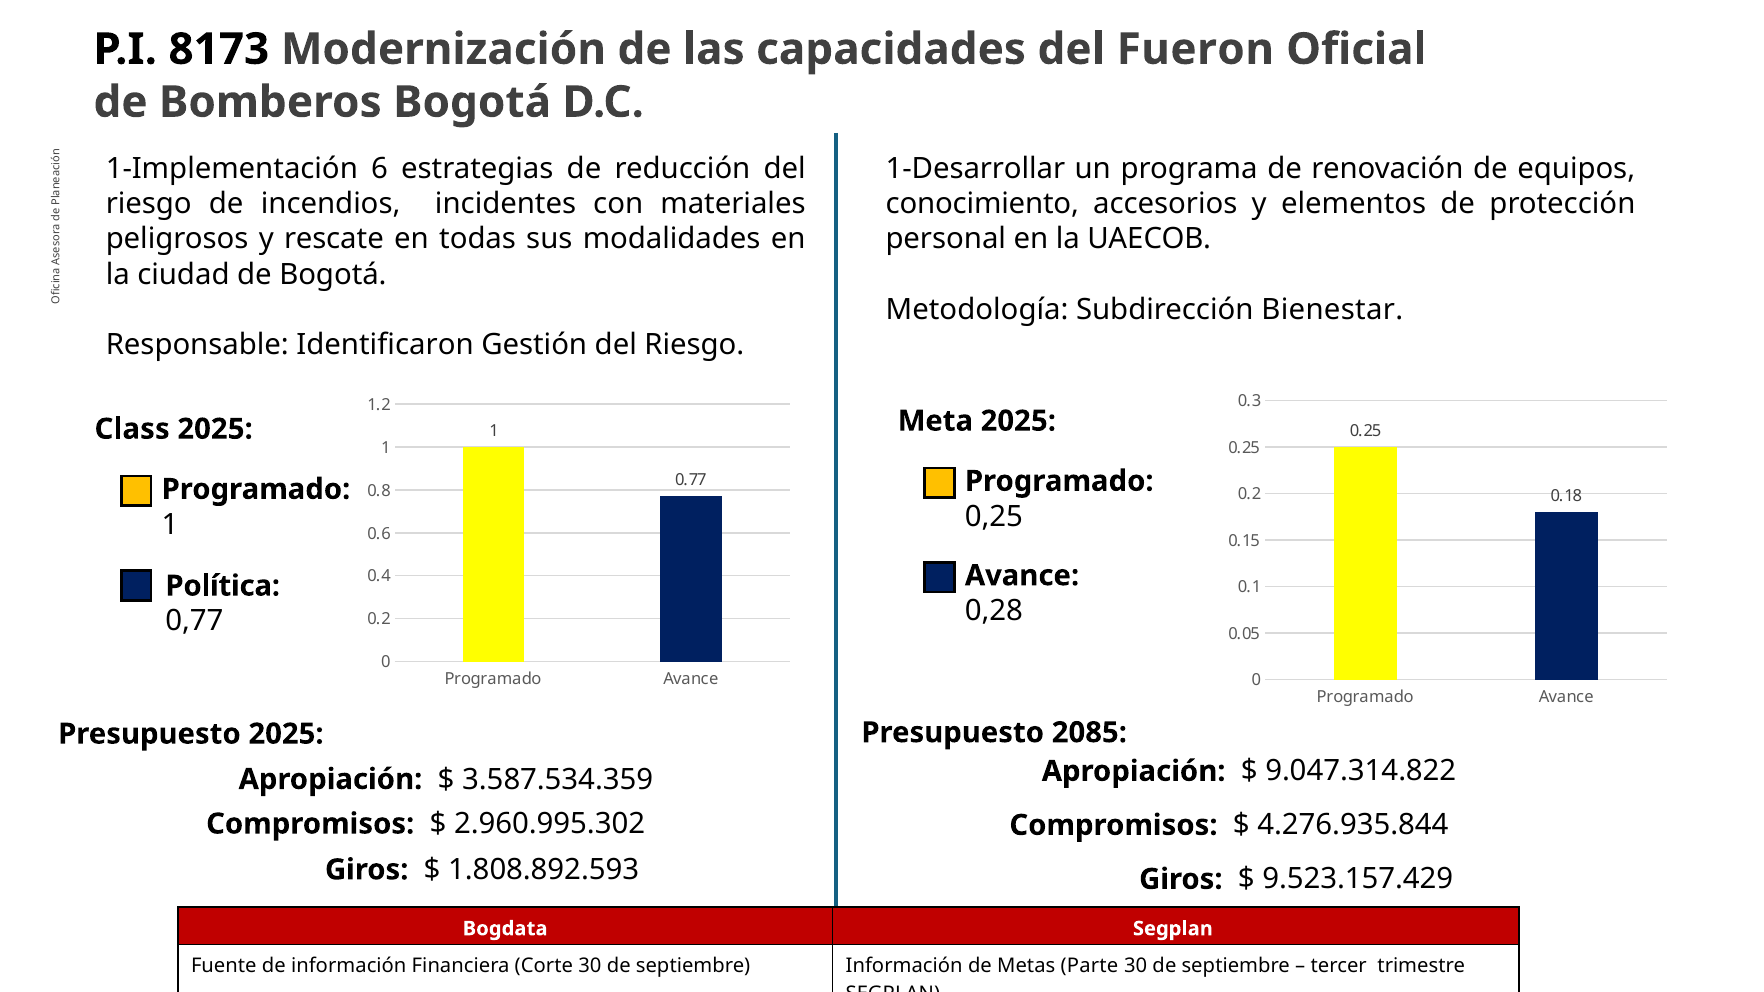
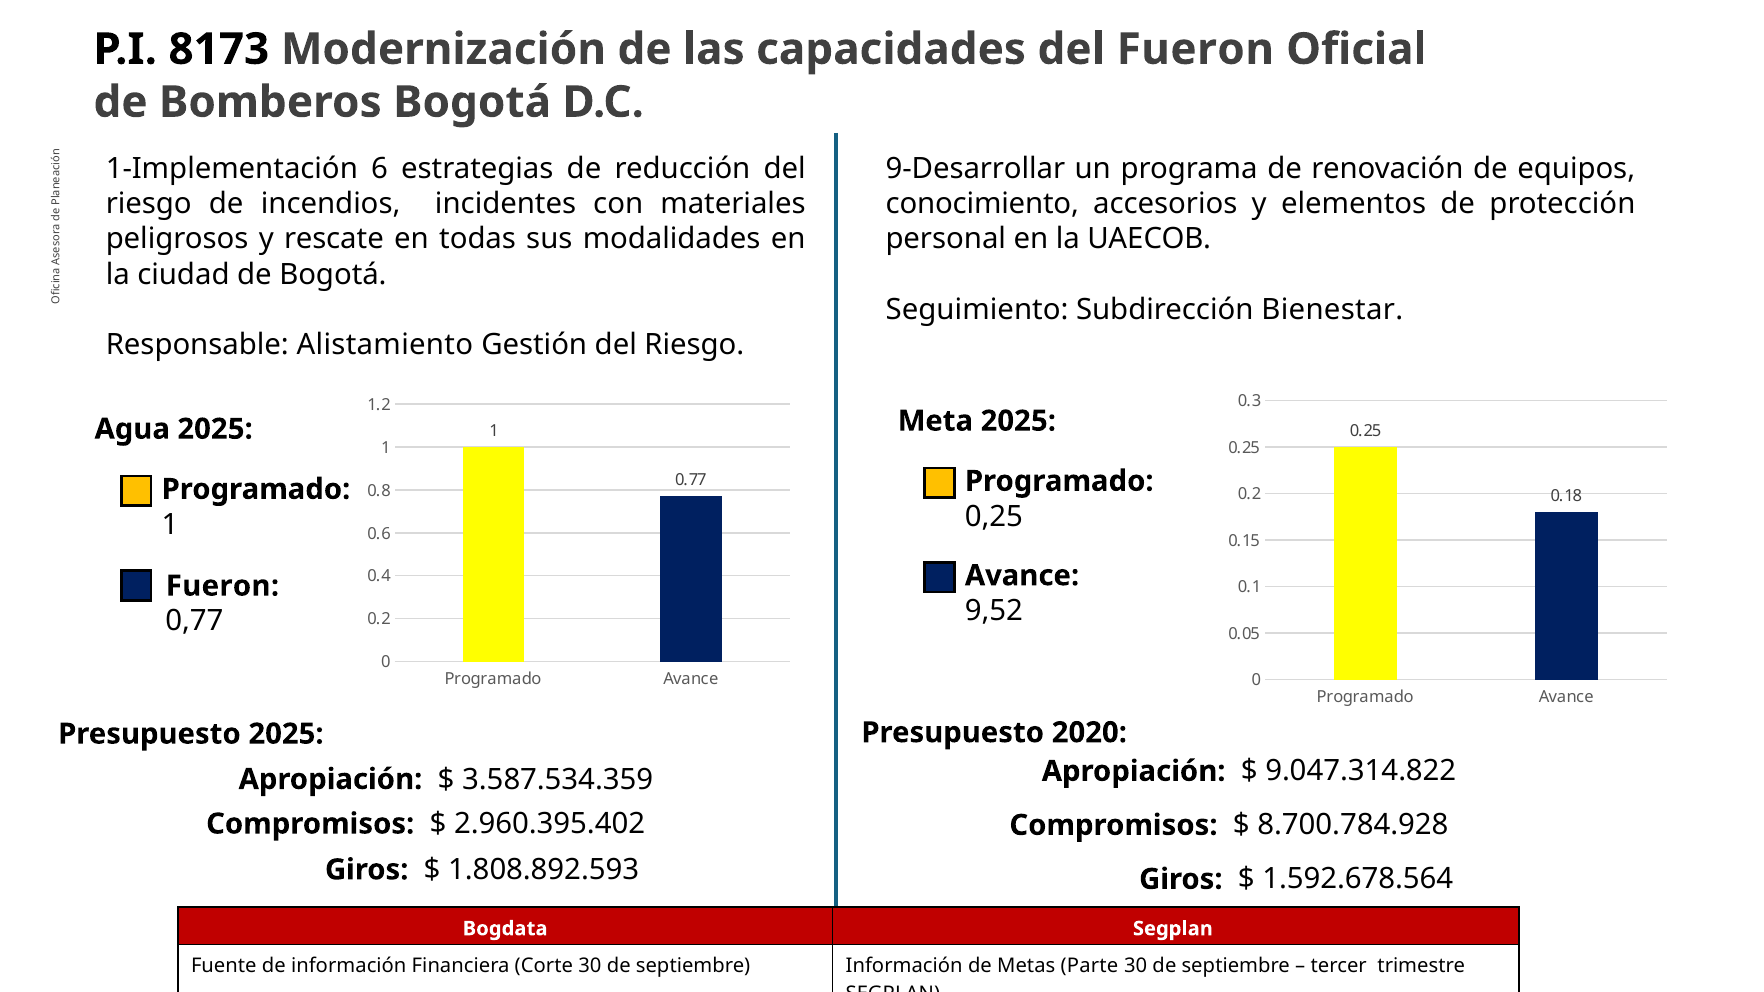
1-Desarrollar: 1-Desarrollar -> 9-Desarrollar (975, 169)
Metodología: Metodología -> Seguimiento (977, 310)
Identificaron: Identificaron -> Alistamiento (385, 345)
Class: Class -> Agua (132, 429)
Política: Política -> Fueron (222, 586)
0,28: 0,28 -> 9,52 (994, 611)
2085: 2085 -> 2020 (1089, 733)
2.960.995.302: 2.960.995.302 -> 2.960.395.402 (550, 824)
4.276.935.844: 4.276.935.844 -> 8.700.784.928 (1353, 825)
9.523.157.429: 9.523.157.429 -> 1.592.678.564 (1358, 879)
